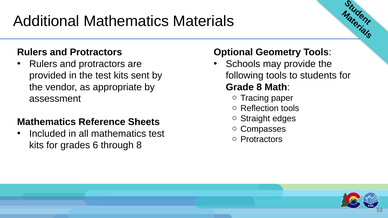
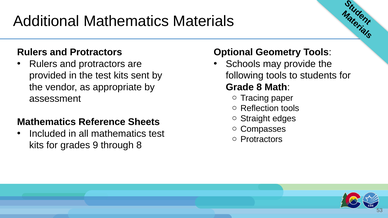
6: 6 -> 9 (95, 145)
